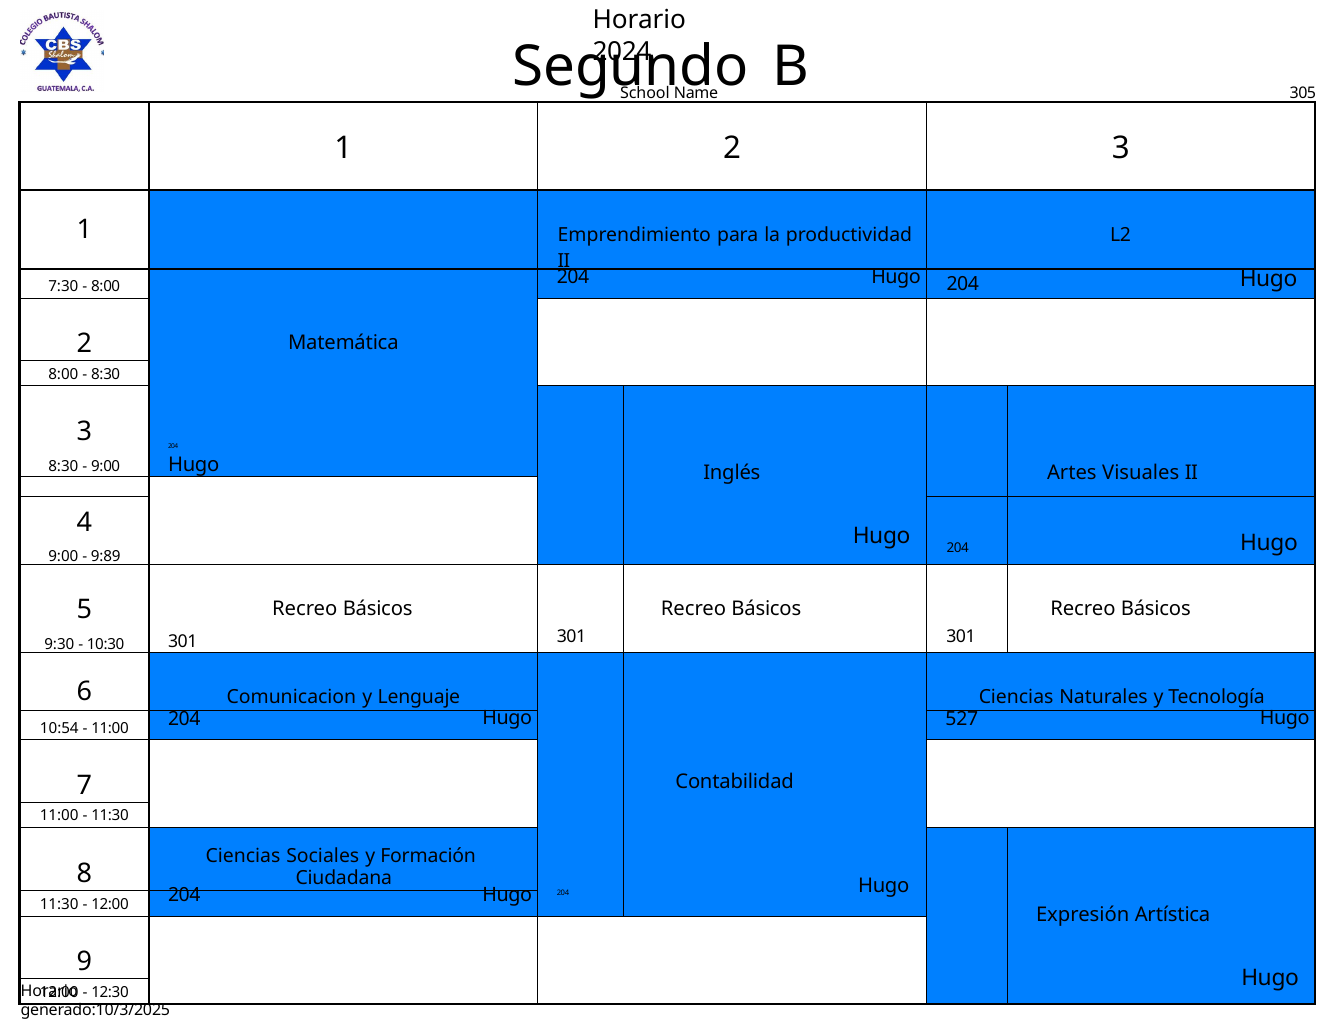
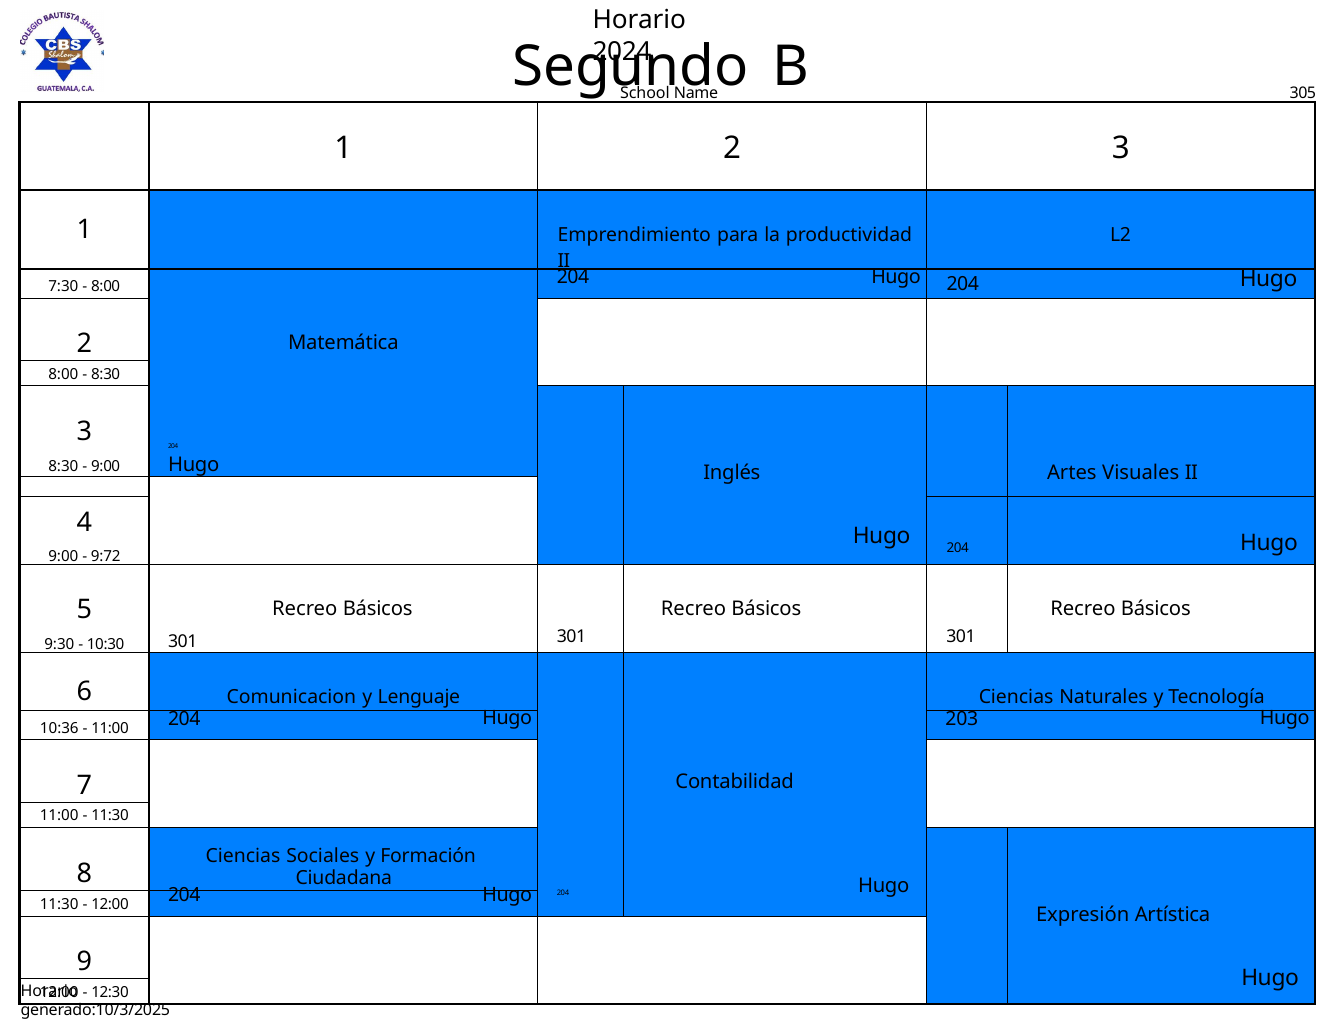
9:89: 9:89 -> 9:72 (106, 557)
10:54: 10:54 -> 10:36 (59, 728)
527: 527 -> 203 (962, 719)
